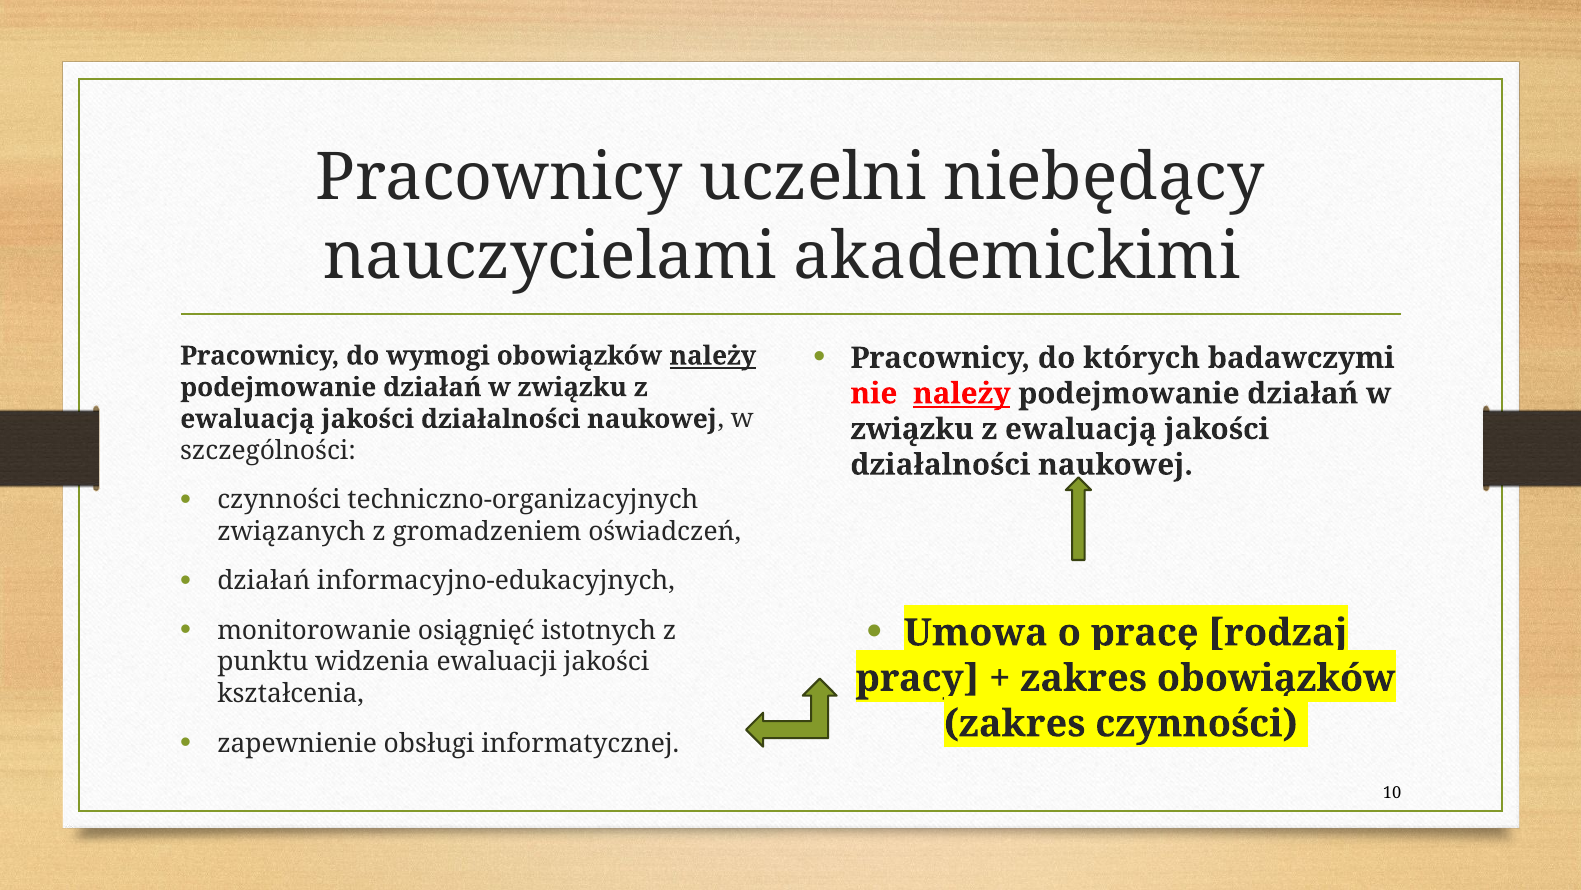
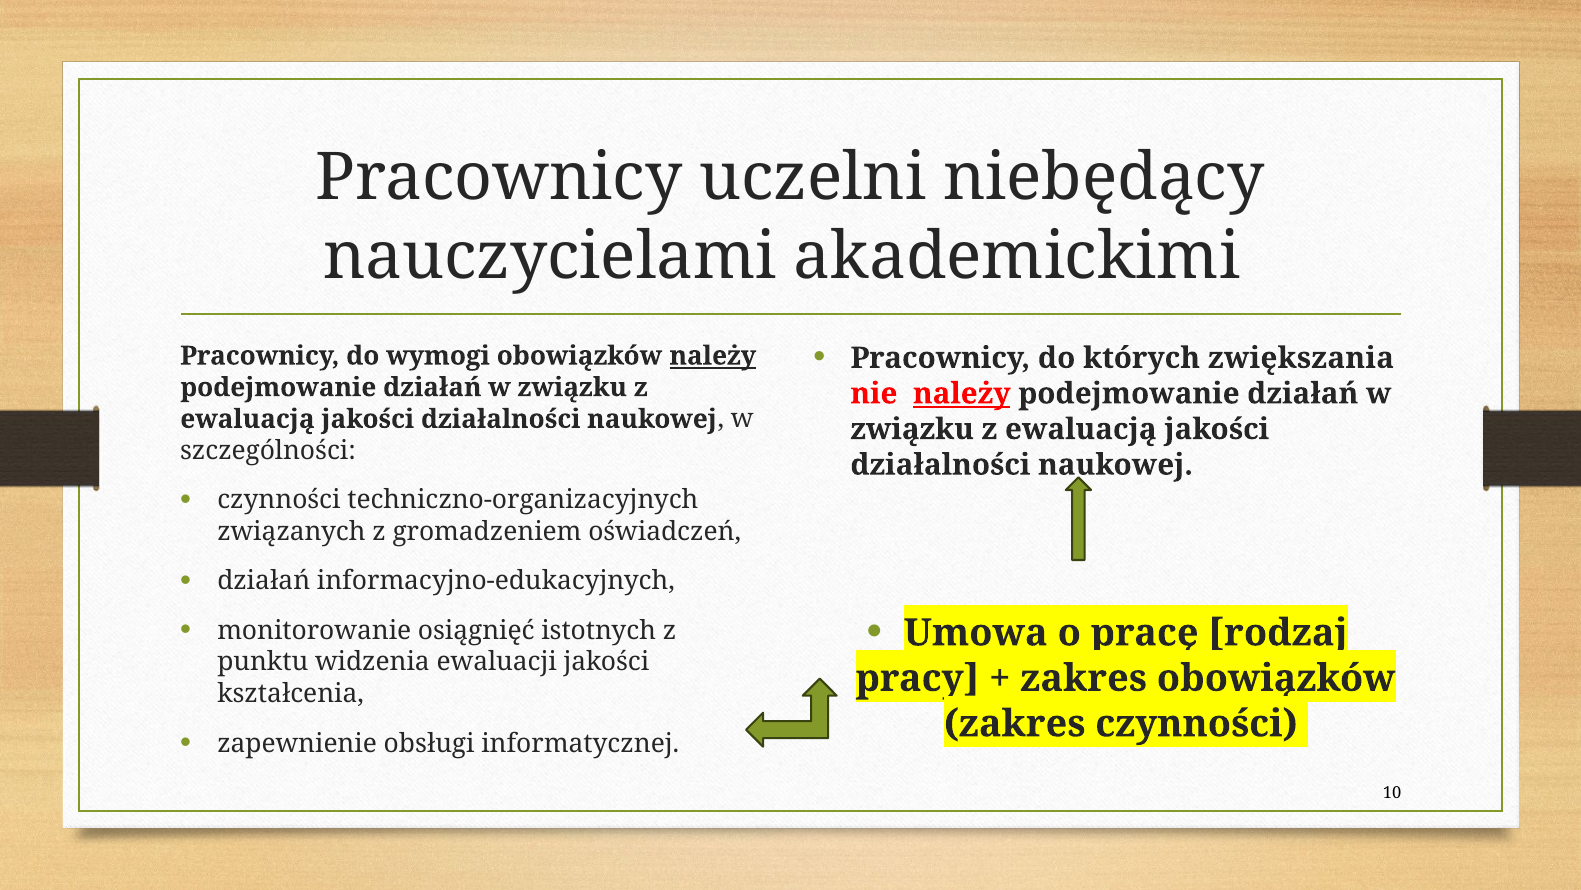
badawczymi: badawczymi -> zwiększania (1301, 358)
